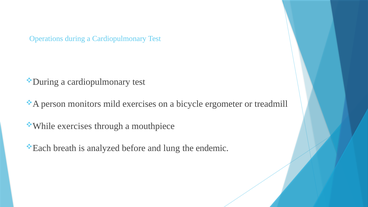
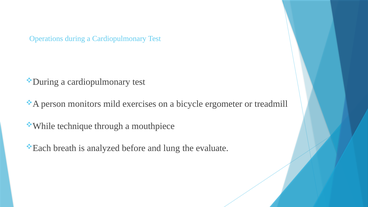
exercises: exercises -> technique (75, 126)
endemic: endemic -> evaluate (212, 148)
